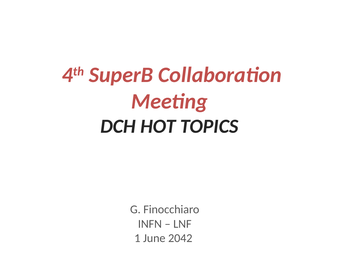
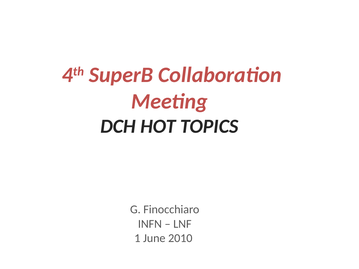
2042: 2042 -> 2010 (180, 238)
